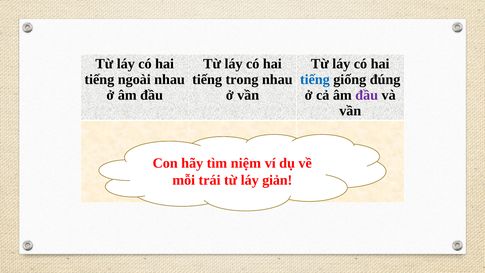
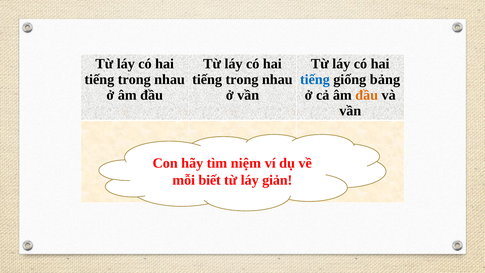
ngoài: ngoài -> trong (134, 80)
đúng: đúng -> bảng (385, 80)
đầu colour: purple -> orange (367, 95)
trái: trái -> biết (210, 180)
